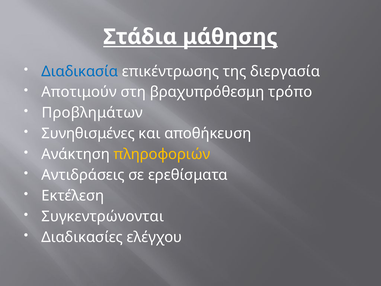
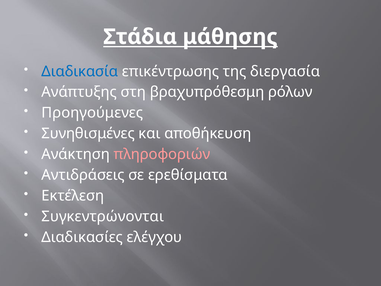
Αποτιμούν: Αποτιμούν -> Ανάπτυξης (79, 92)
τρόπο: τρόπο -> ρόλων (290, 92)
Προβλημάτων: Προβλημάτων -> Προηγούμενες (92, 113)
πληροφοριών colour: yellow -> pink (162, 154)
